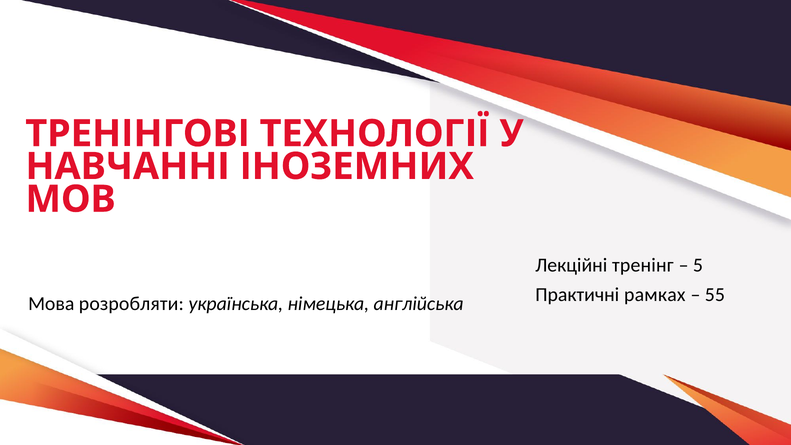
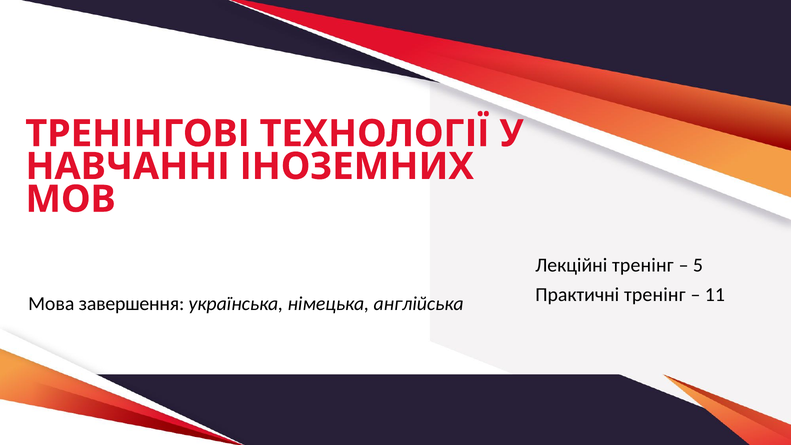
Практичні рамках: рамках -> тренінг (655, 295)
55: 55 -> 11 (715, 295)
розробляти: розробляти -> завершення (132, 304)
